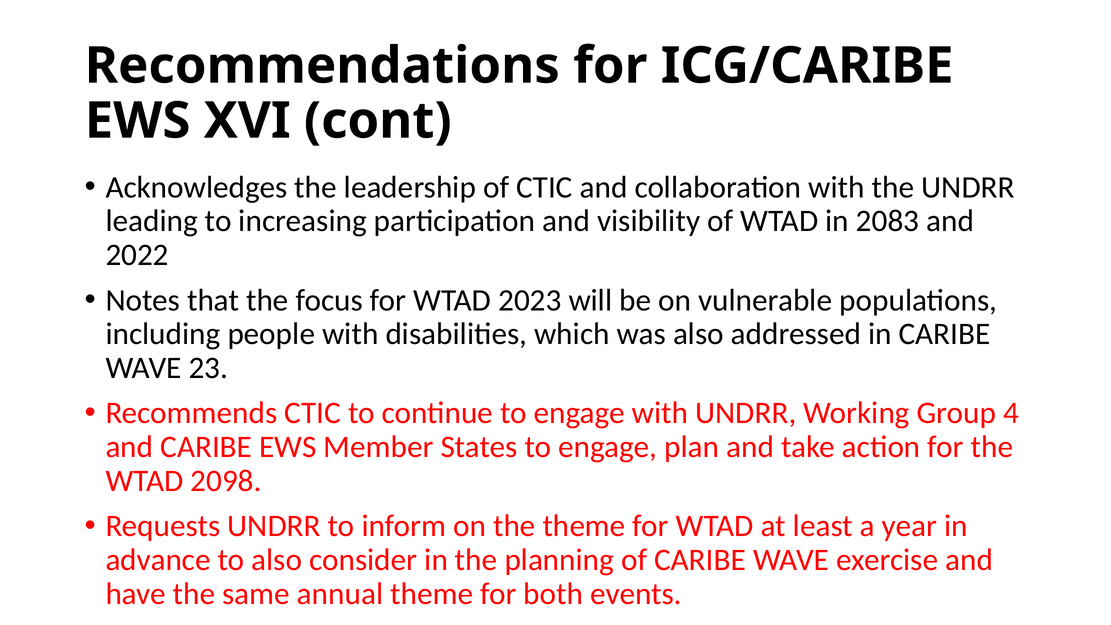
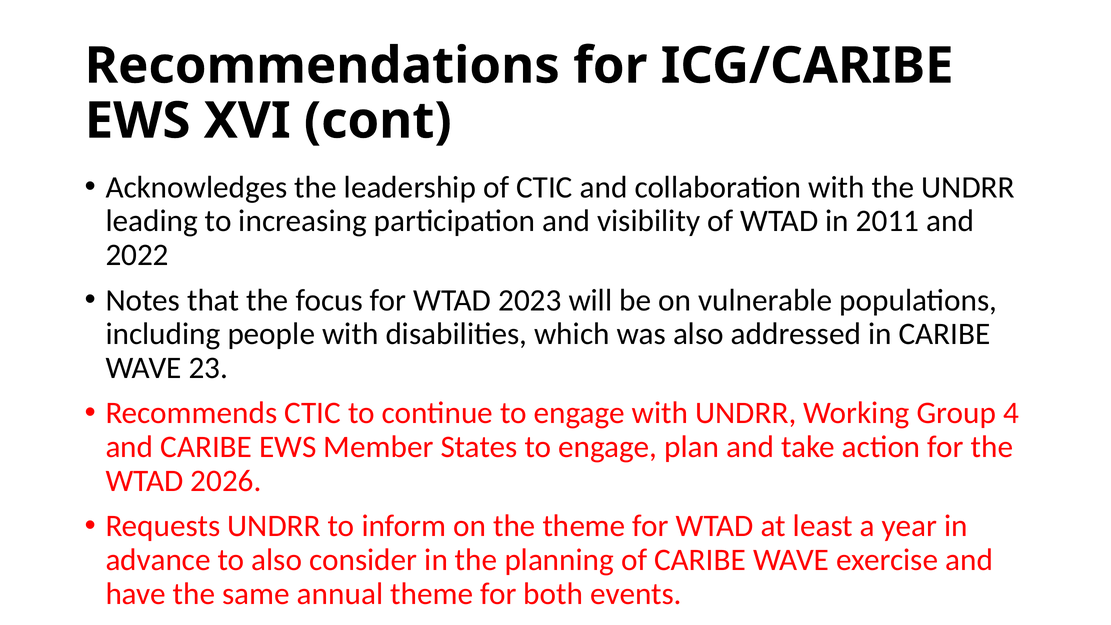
2083: 2083 -> 2011 (888, 221)
2098: 2098 -> 2026 (226, 481)
